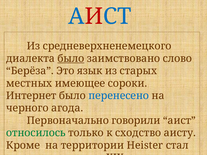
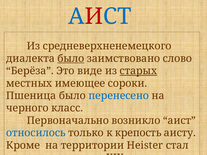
язык: язык -> виде (90, 71)
старых underline: none -> present (138, 71)
Интернет: Интернет -> Пшеница (31, 96)
агода: агода -> класс (67, 108)
говорили: говорили -> возникло (136, 121)
относилось colour: green -> blue (36, 133)
сходство: сходство -> крепость (138, 133)
